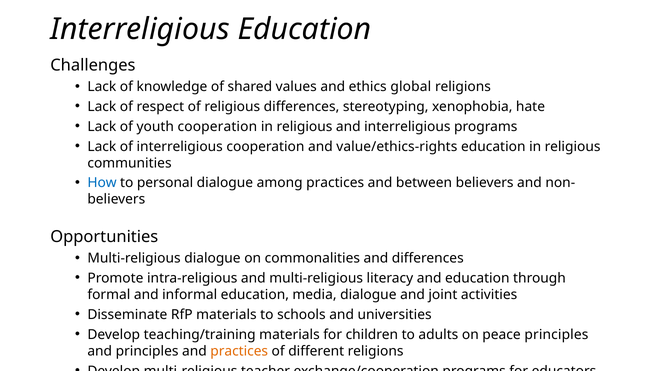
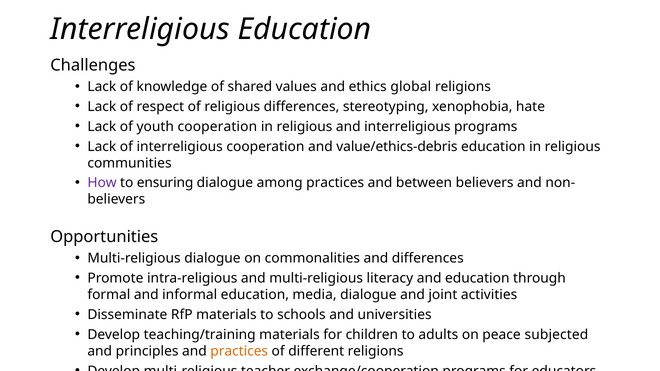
value/ethics-rights: value/ethics-rights -> value/ethics-debris (397, 147)
How colour: blue -> purple (102, 183)
personal: personal -> ensuring (165, 183)
peace principles: principles -> subjected (556, 335)
